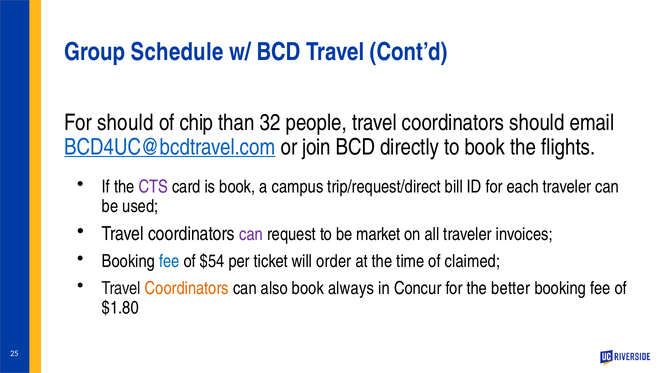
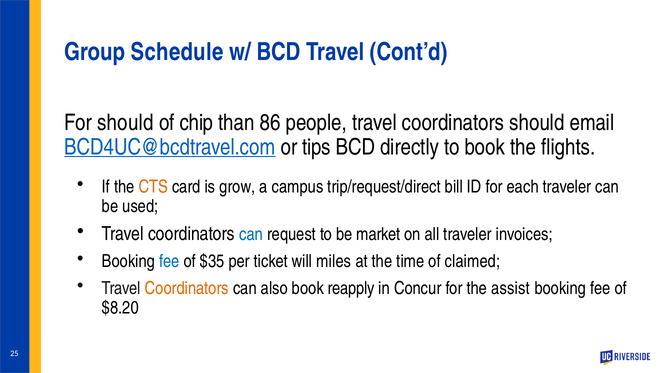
32: 32 -> 86 (270, 123)
join: join -> tips (316, 147)
CTS colour: purple -> orange (153, 187)
is book: book -> grow (237, 187)
can colour: purple -> blue (251, 234)
$54: $54 -> $35 (212, 261)
order: order -> miles (334, 261)
always: always -> reapply (351, 288)
better: better -> assist (511, 288)
$1.80: $1.80 -> $8.20 (120, 308)
